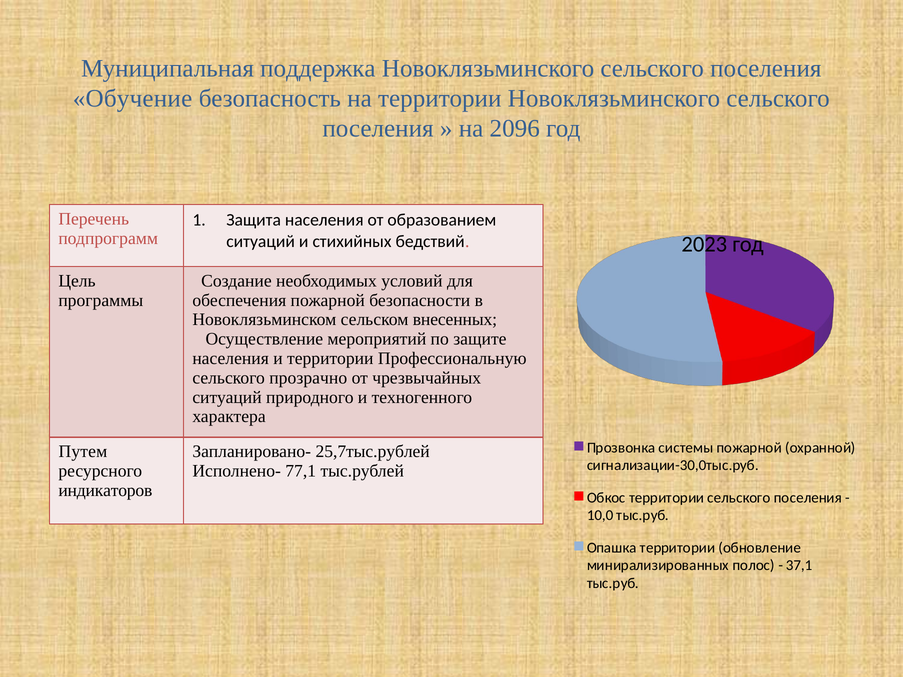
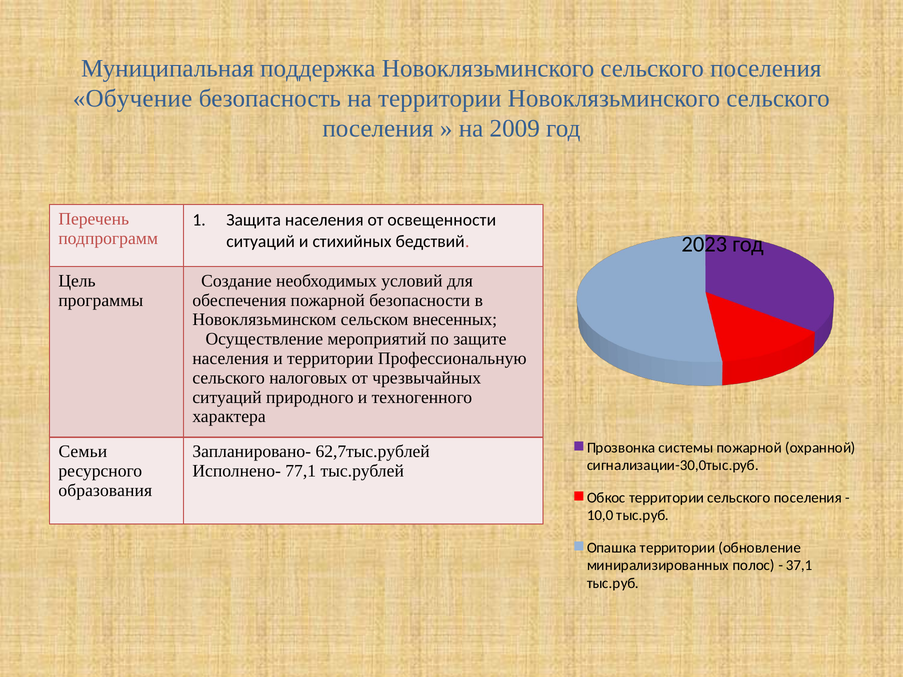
2096: 2096 -> 2009 (515, 129)
образованием: образованием -> освещенности (442, 220)
прозрачно: прозрачно -> налоговых (308, 378)
Путем: Путем -> Семьи (83, 452)
25,7тыс.рублей: 25,7тыс.рублей -> 62,7тыс.рублей (373, 452)
индикаторов: индикаторов -> образования (105, 491)
